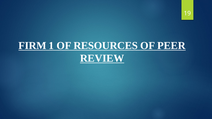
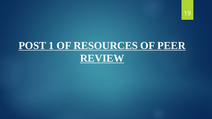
FIRM: FIRM -> POST (32, 46)
